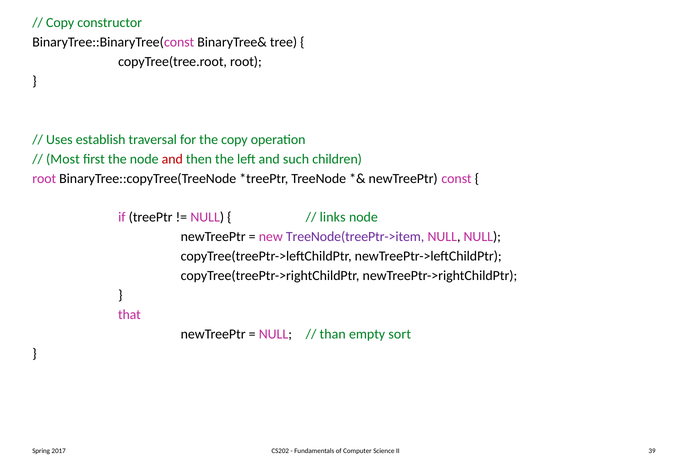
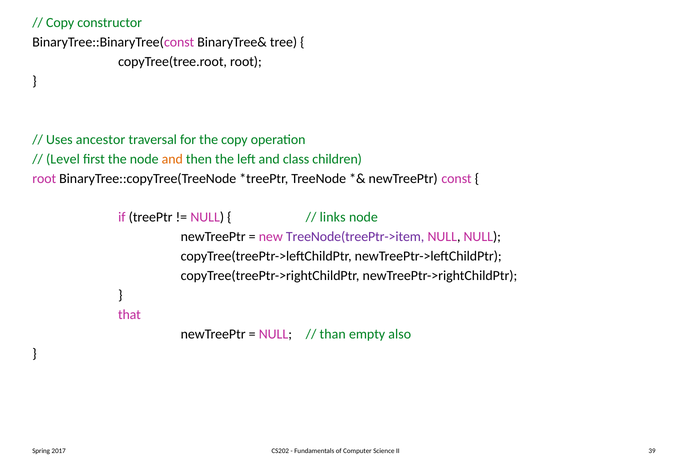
establish: establish -> ancestor (101, 139)
Most: Most -> Level (63, 159)
and colour: red -> orange (172, 159)
such: such -> class (296, 159)
sort: sort -> also (400, 334)
